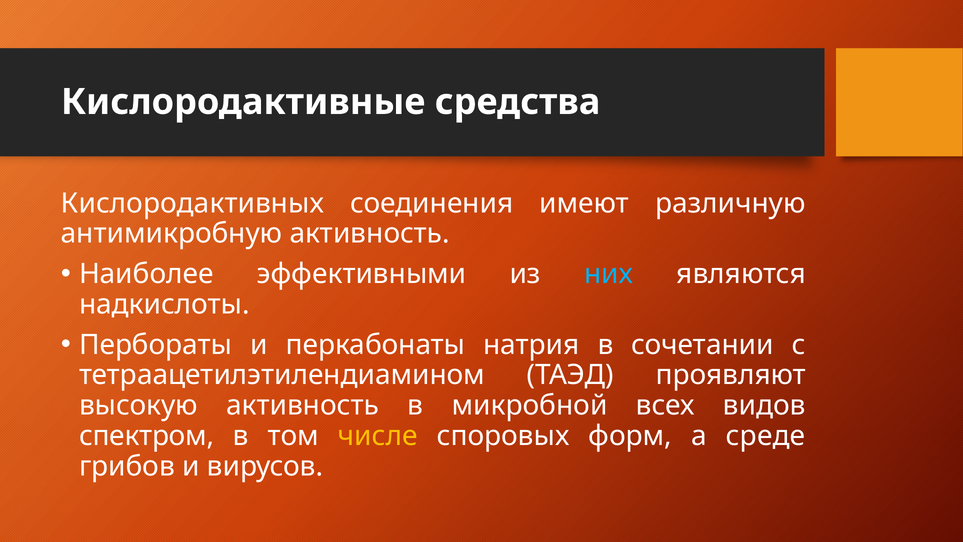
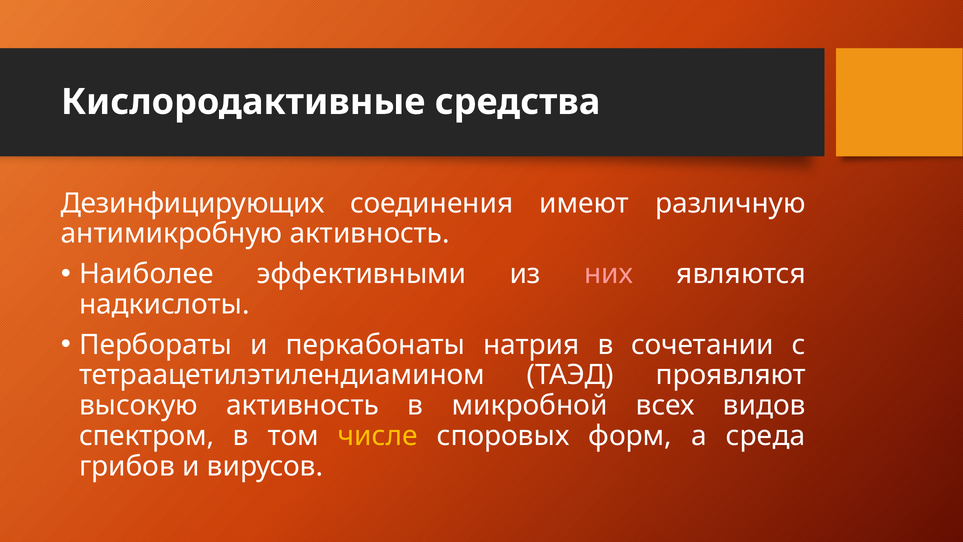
Кислородактивных: Кислородактивных -> Дезинфицирующих (193, 203)
них colour: light blue -> pink (609, 274)
среде: среде -> среда (766, 436)
